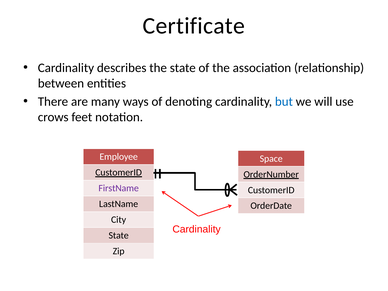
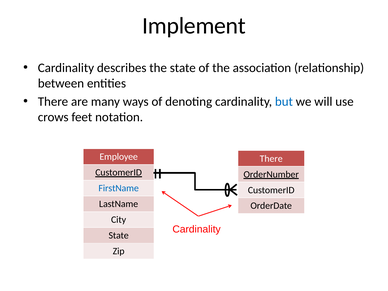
Certificate: Certificate -> Implement (194, 26)
Space: Space -> There (271, 159)
FirstName colour: purple -> blue (119, 188)
